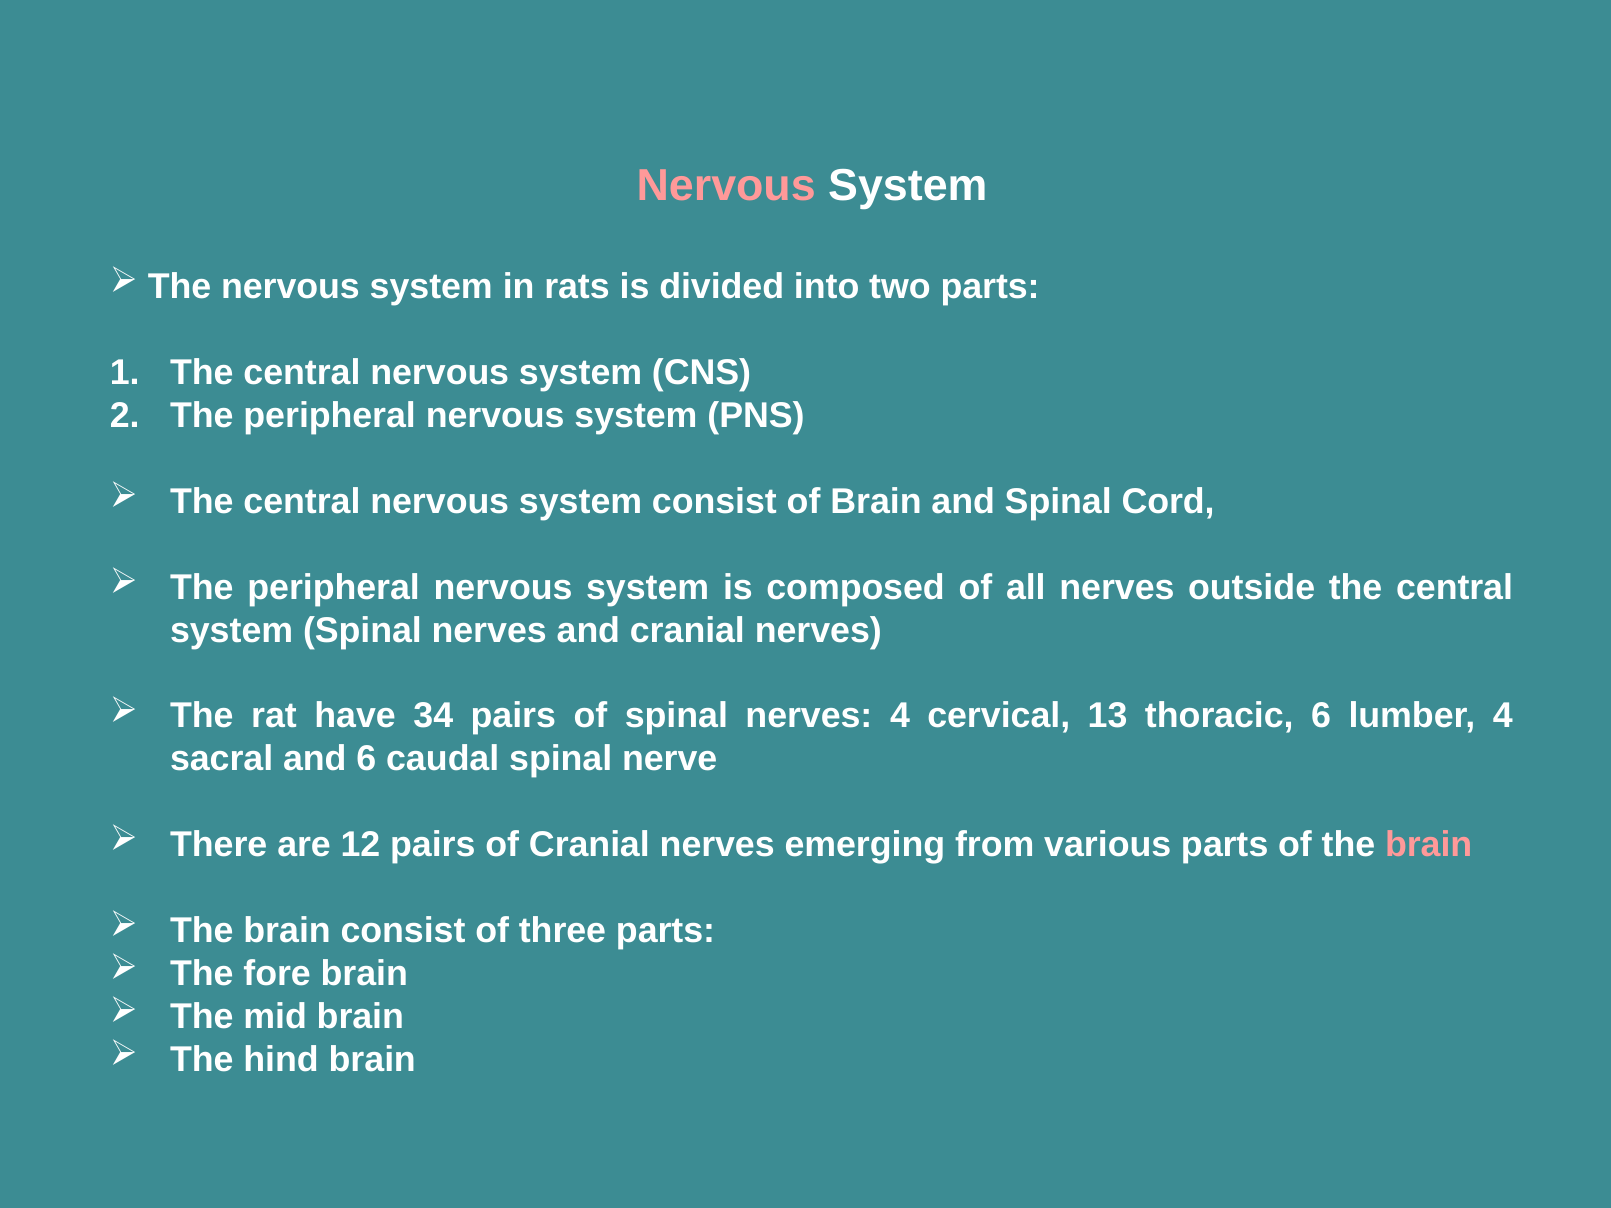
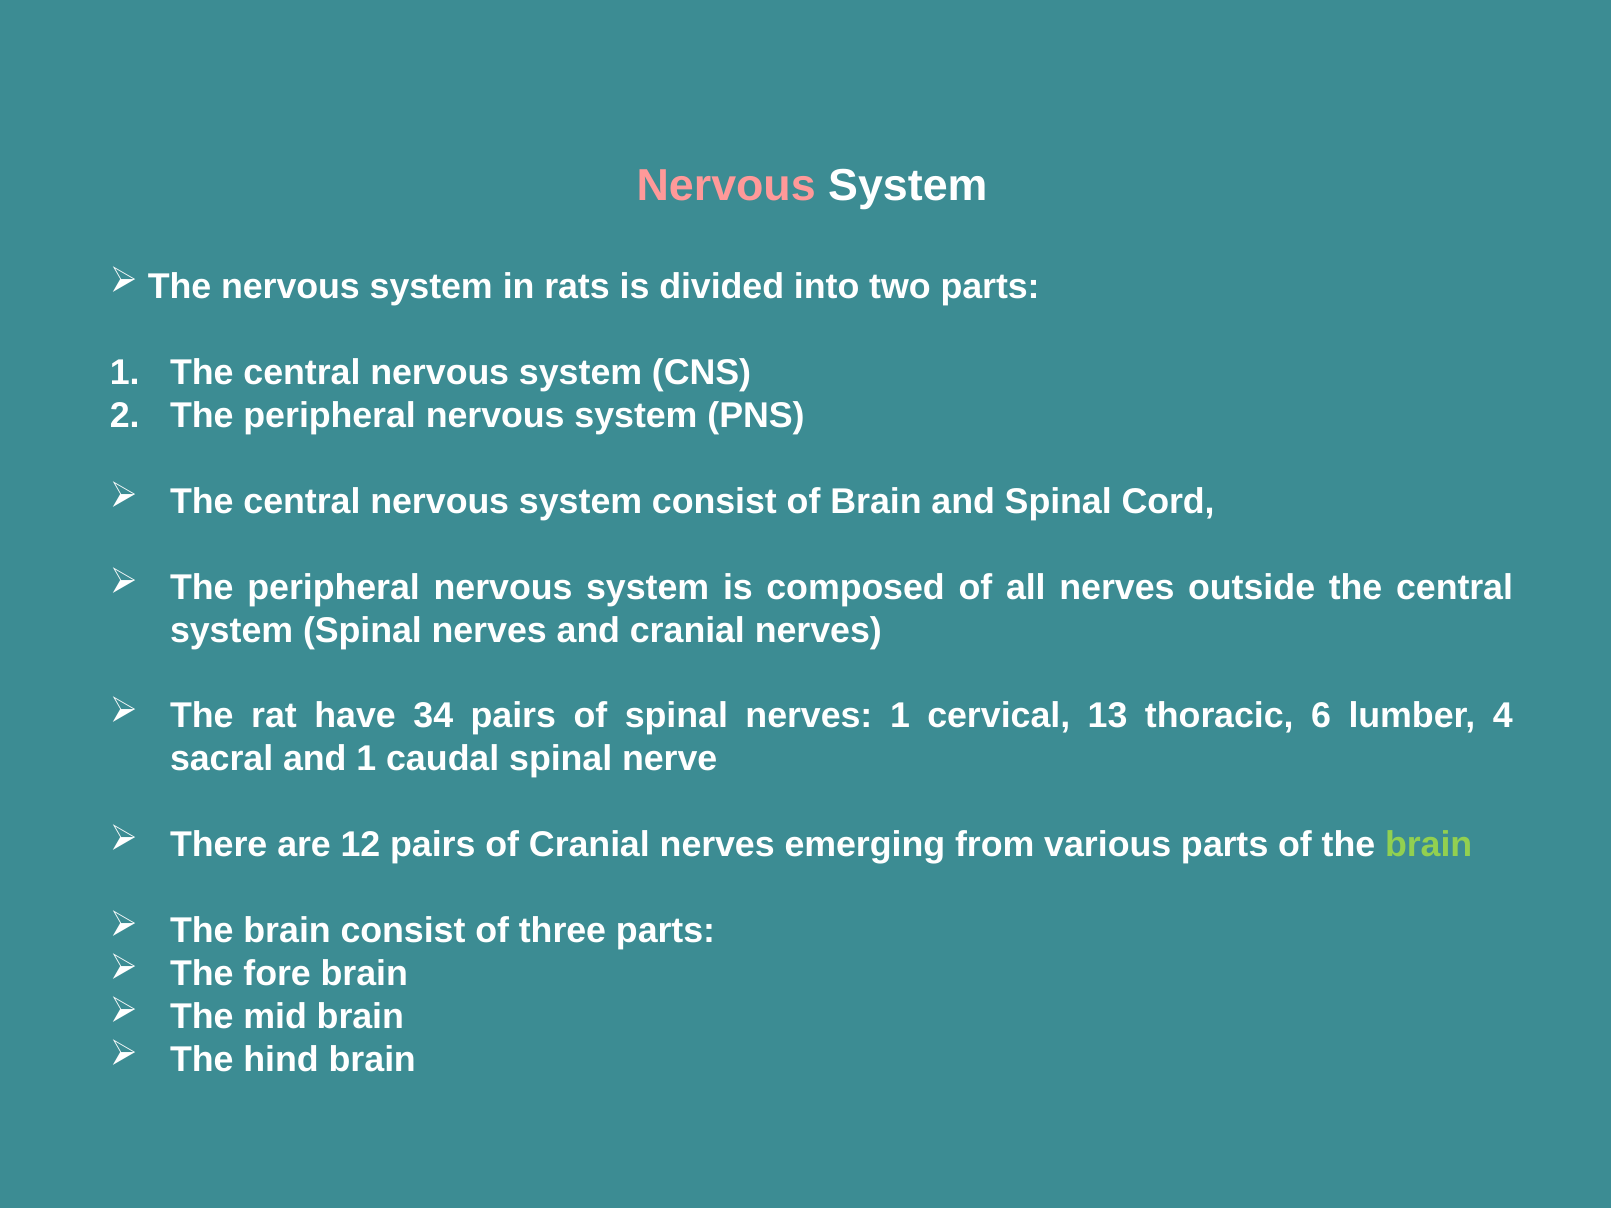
nerves 4: 4 -> 1 (900, 716)
and 6: 6 -> 1 (366, 759)
brain colour: pink -> light green (1429, 845)
